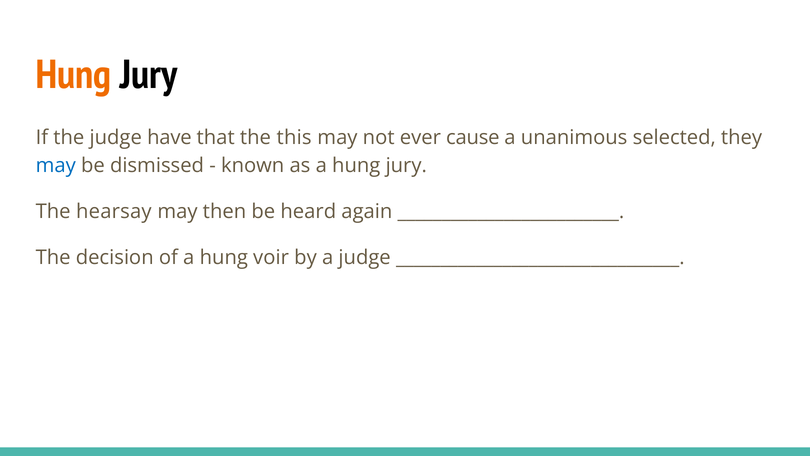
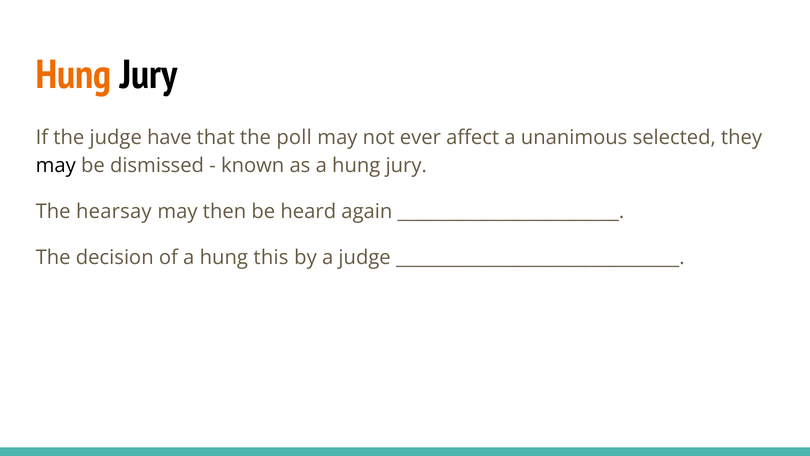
this: this -> poll (294, 137)
cause: cause -> affect (473, 137)
may colour: blue -> black (56, 165)
voir: voir -> this (271, 257)
